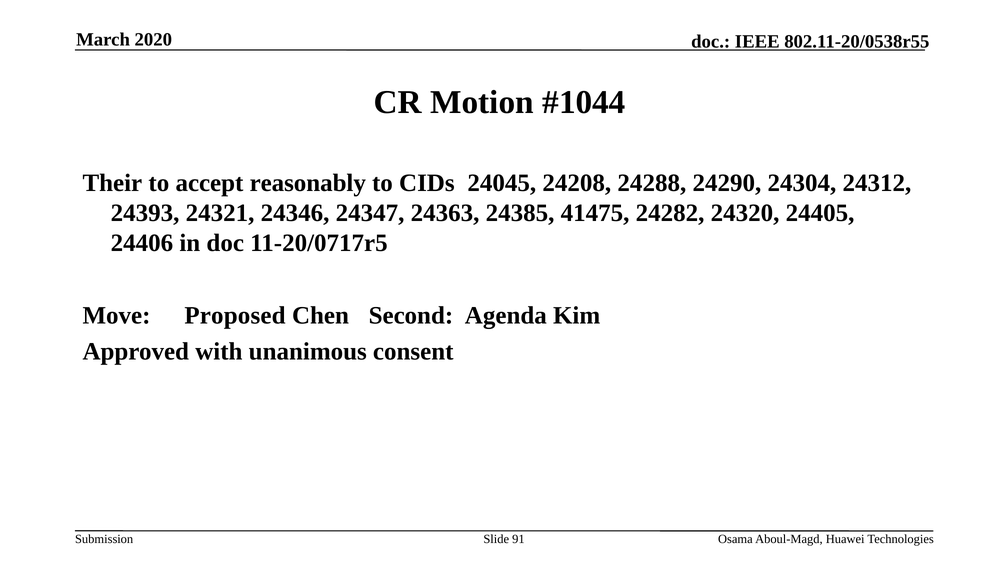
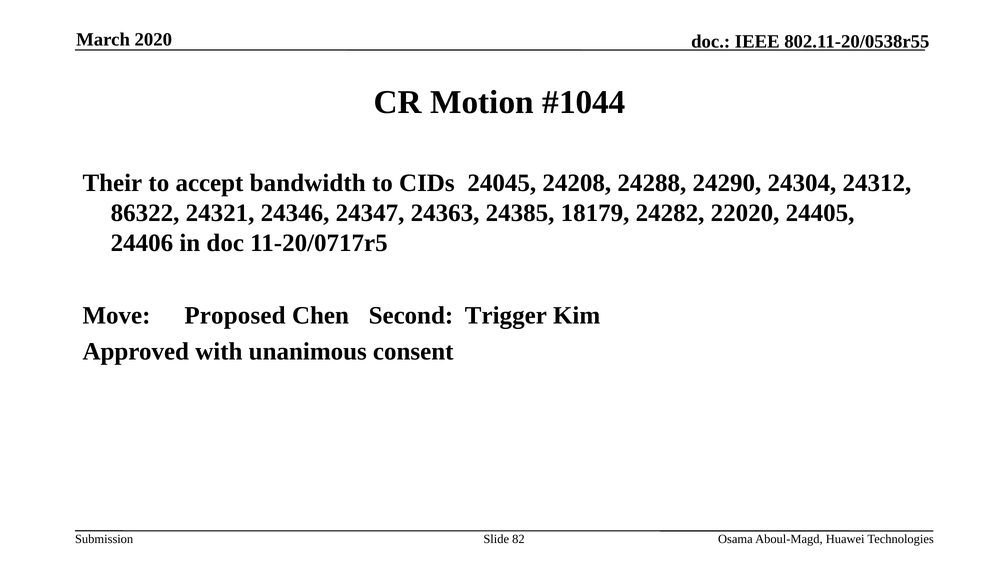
reasonably: reasonably -> bandwidth (308, 183)
24393: 24393 -> 86322 (145, 213)
41475: 41475 -> 18179 (595, 213)
24320: 24320 -> 22020 (745, 213)
Agenda: Agenda -> Trigger (506, 316)
91: 91 -> 82 (518, 539)
